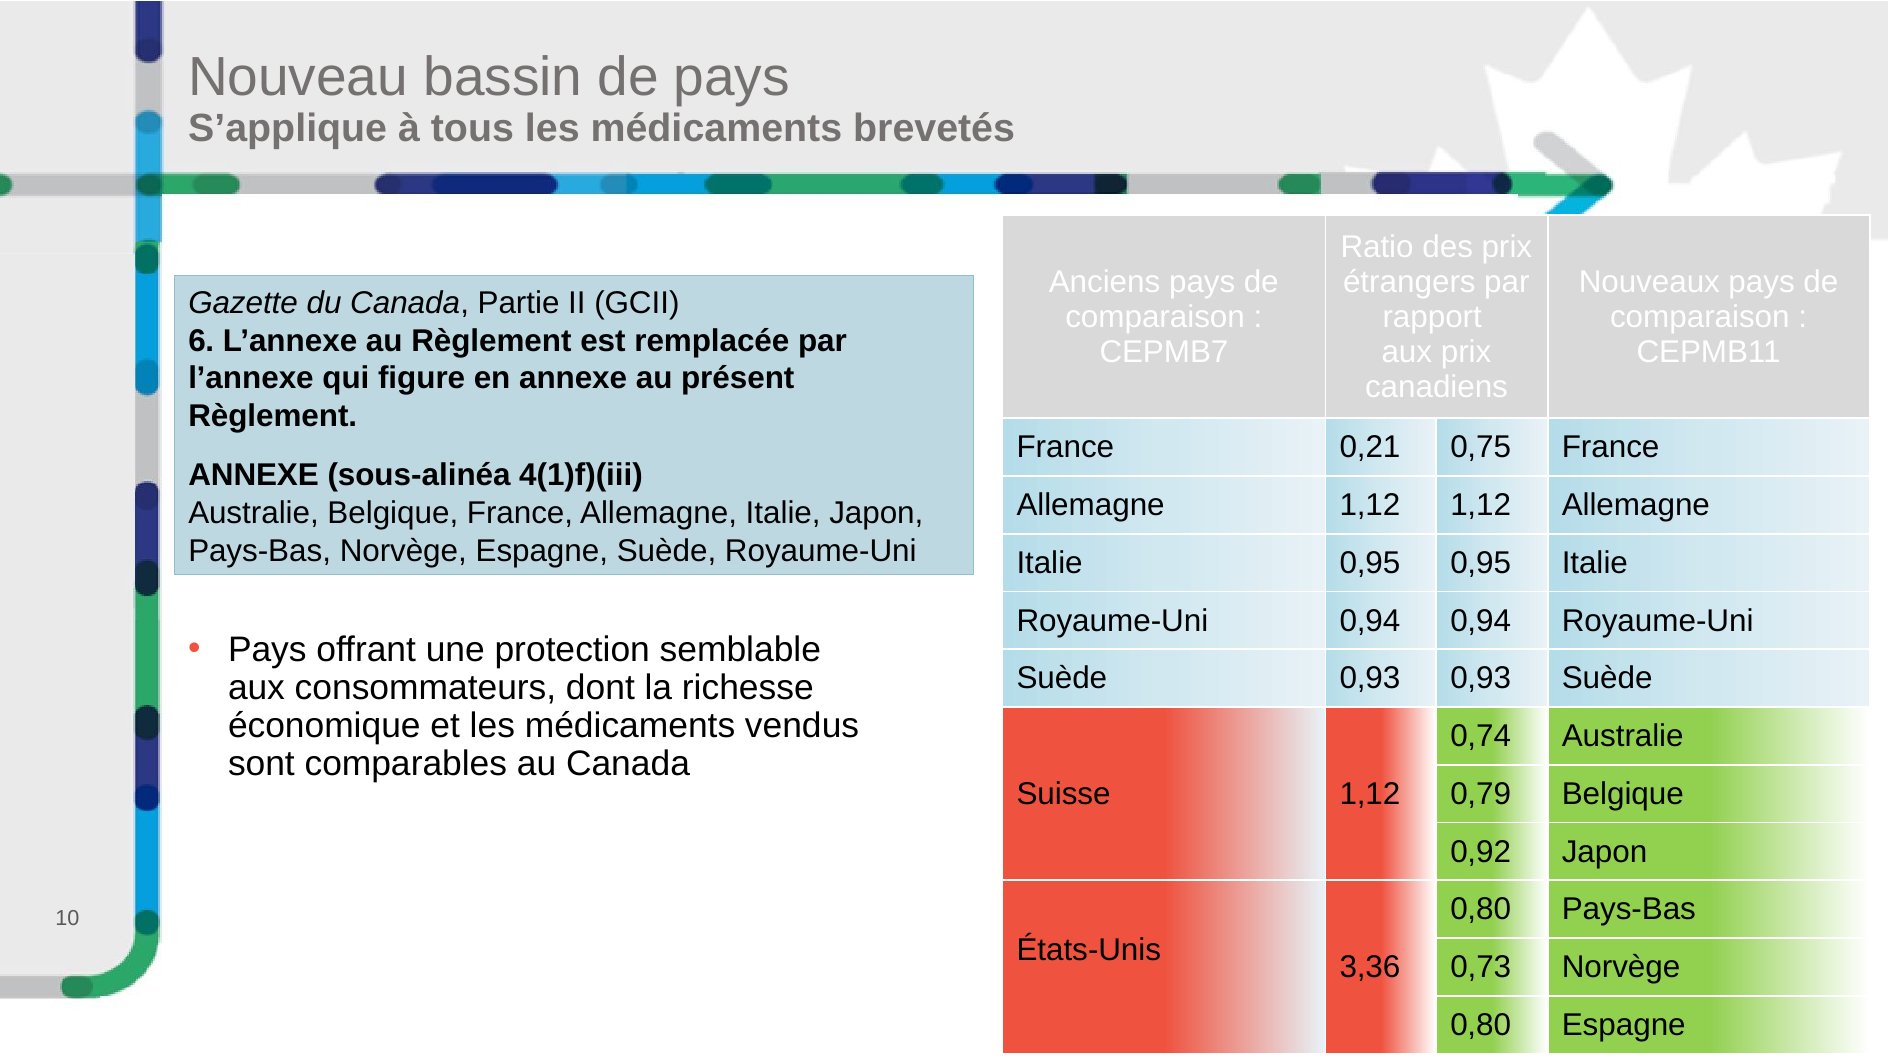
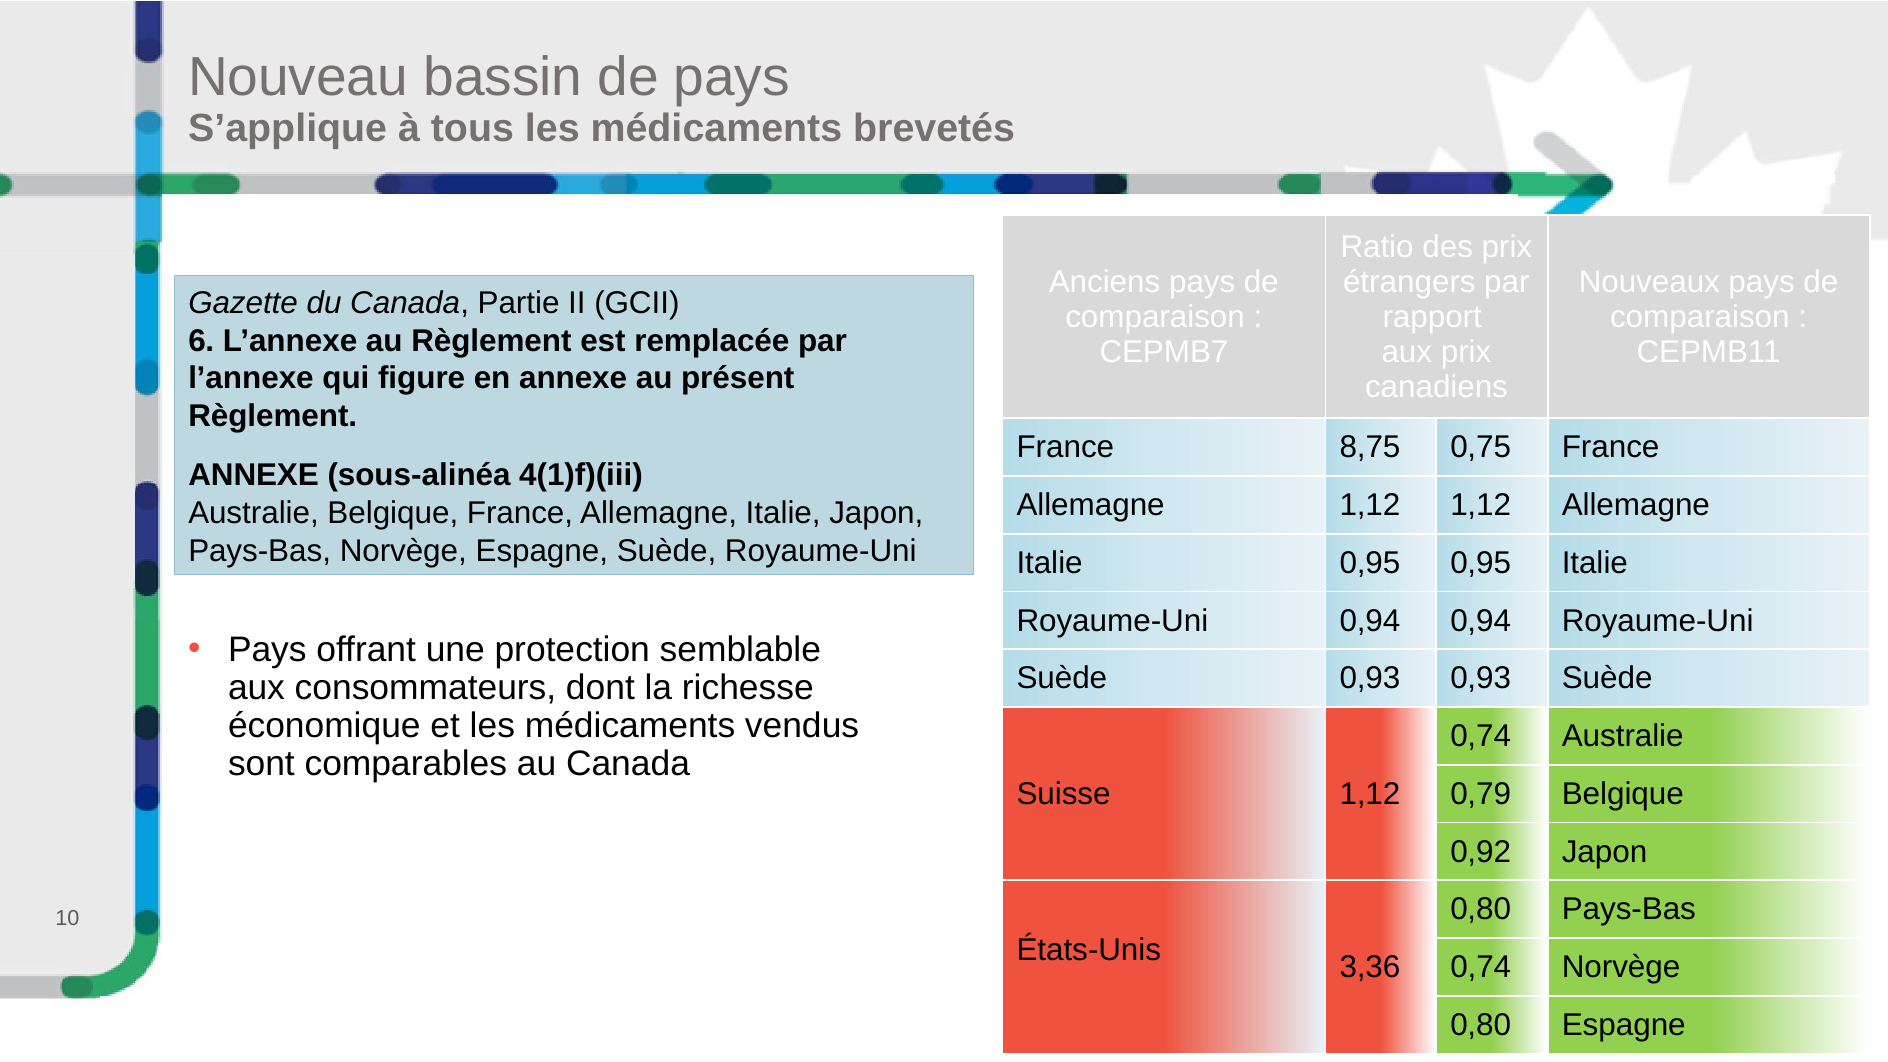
0,21: 0,21 -> 8,75 (1370, 447)
0,73: 0,73 -> 0,74 (1481, 967)
